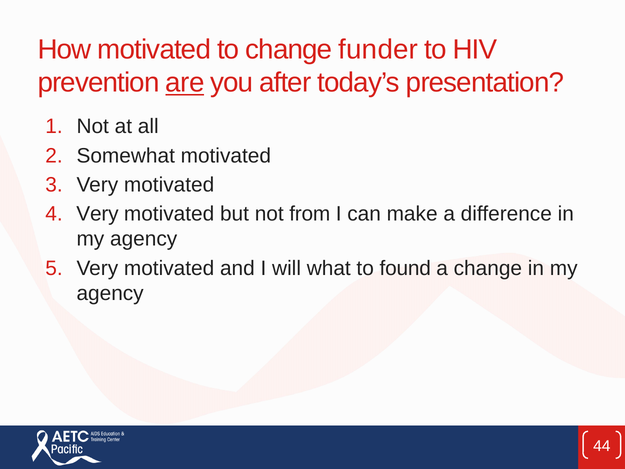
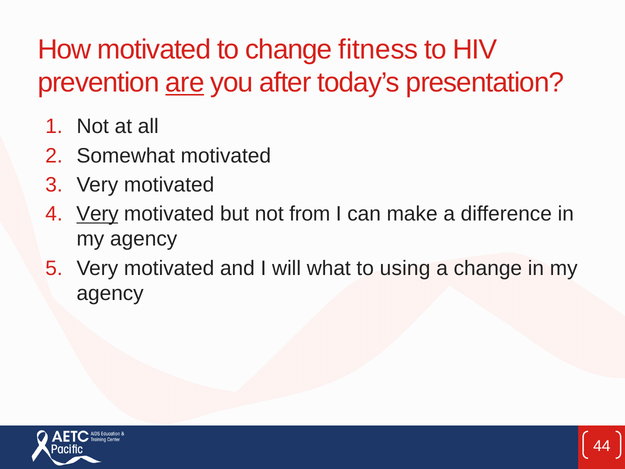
funder: funder -> fitness (378, 49)
Very underline: none -> present (97, 214)
found: found -> using (405, 268)
